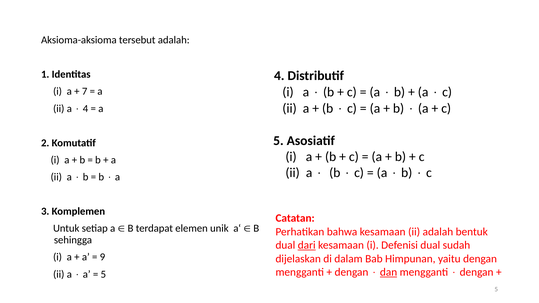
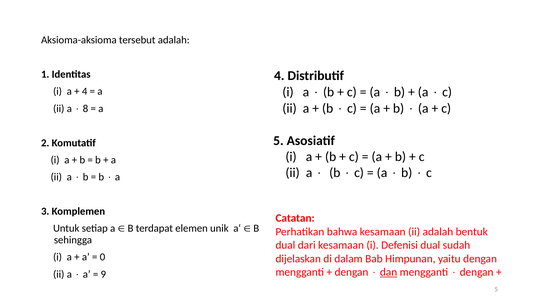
7: 7 -> 4 (85, 92)
4: 4 -> 8 (86, 109)
dari underline: present -> none (307, 245)
9: 9 -> 0 (102, 257)
5: 5 -> 9 (103, 274)
